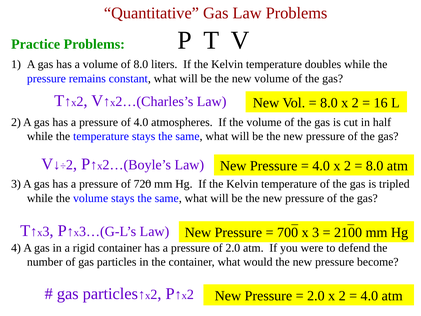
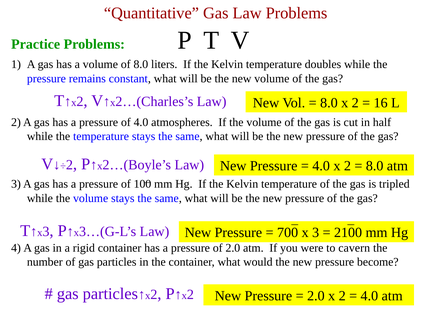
720: 720 -> 100 (142, 184)
defend: defend -> cavern (354, 248)
